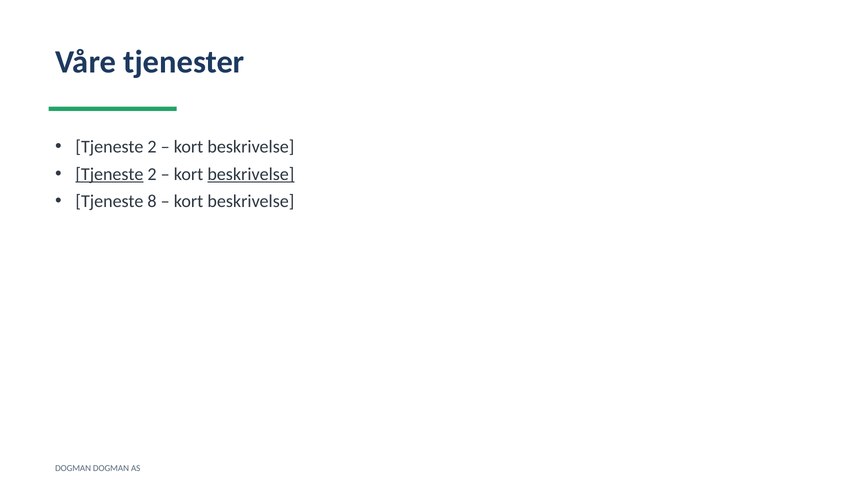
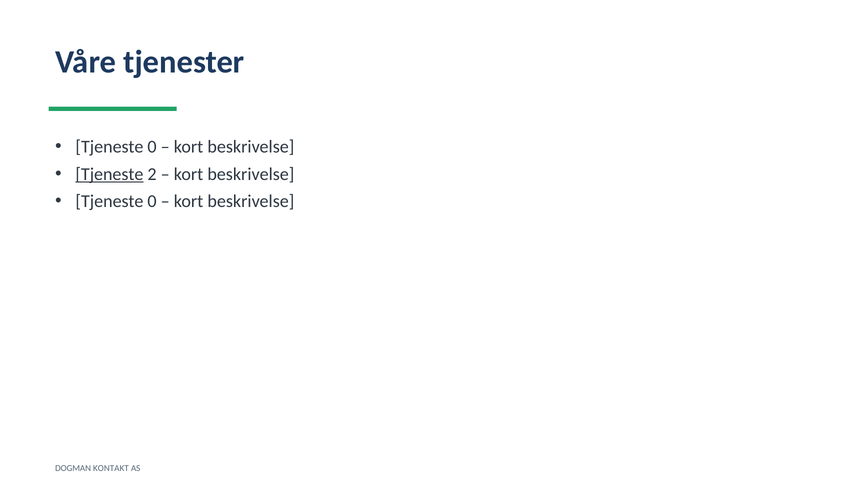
2: 2 -> 0 (152, 147)
beskrivelse underline: present -> none (251, 174)
8: 8 -> 0 (152, 201)
DOGMAN DOGMAN: DOGMAN -> KONTAKT (111, 468)
